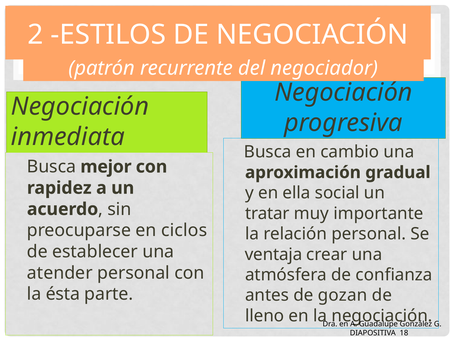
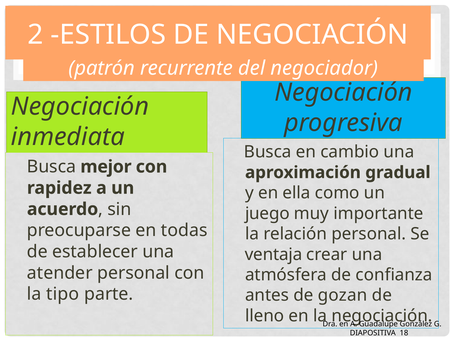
social: social -> como (337, 193)
tratar: tratar -> juego (267, 213)
ciclos: ciclos -> todas (184, 230)
ésta: ésta -> tipo (63, 294)
